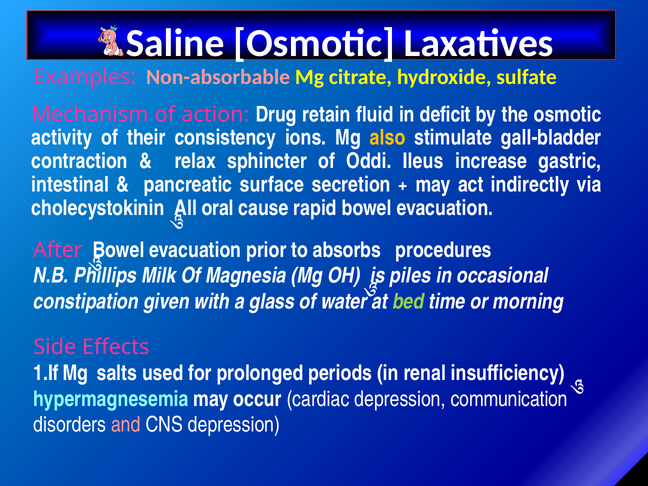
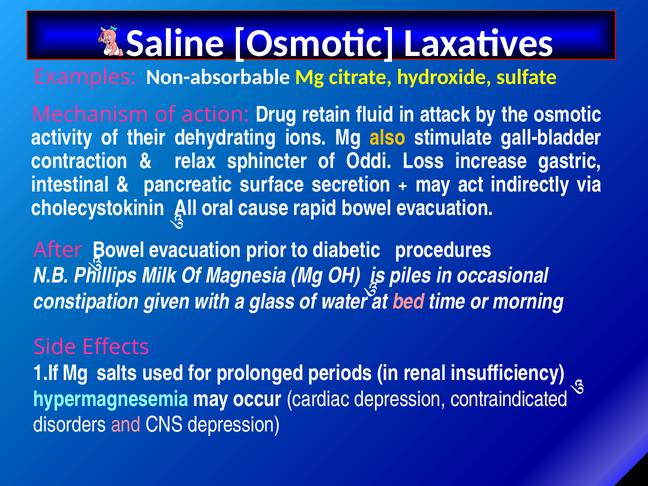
Non-absorbable colour: pink -> white (218, 77)
deficit: deficit -> attack (445, 114)
consistency: consistency -> dehydrating (225, 138)
Ileus: Ileus -> Loss (423, 161)
absorbs: absorbs -> diabetic (347, 250)
bed colour: light green -> pink (408, 302)
communication: communication -> contraindicated (509, 399)
